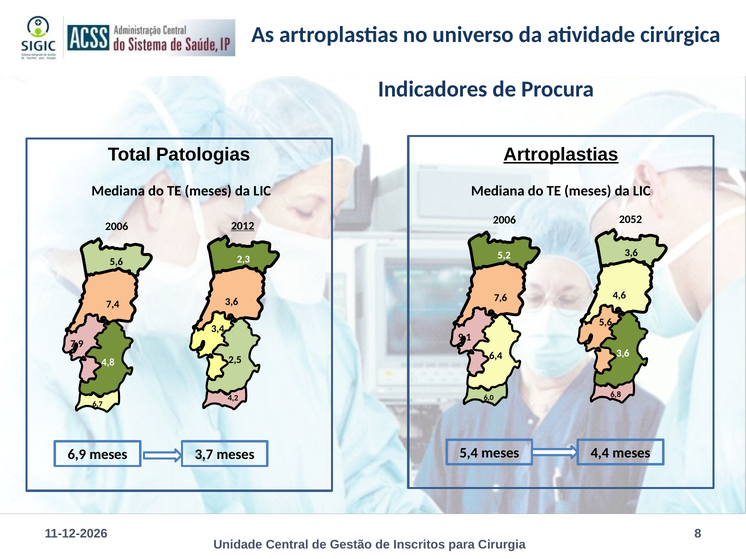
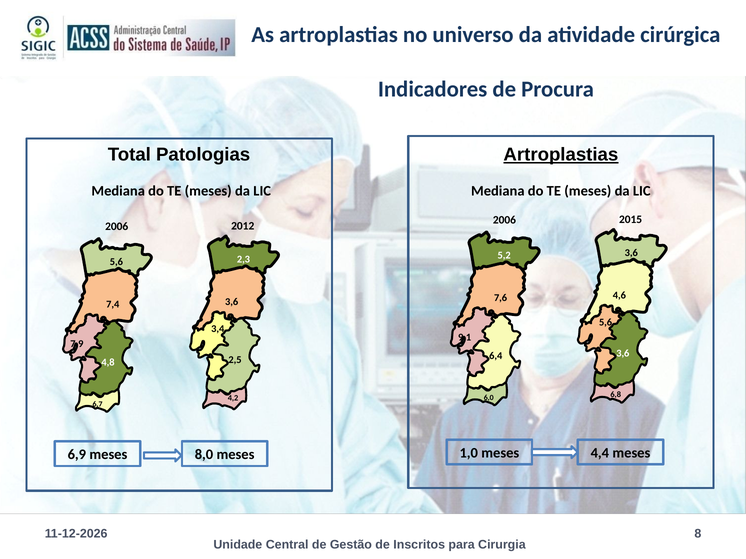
2052: 2052 -> 2015 (631, 220)
2012 underline: present -> none (243, 226)
3,7: 3,7 -> 8,0 (204, 455)
5,4: 5,4 -> 1,0 (469, 453)
